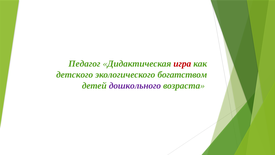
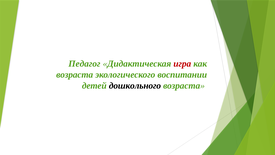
детского: детского -> возраста (75, 74)
богатством: богатством -> воспитании (182, 74)
дошкольного colour: purple -> black (135, 85)
